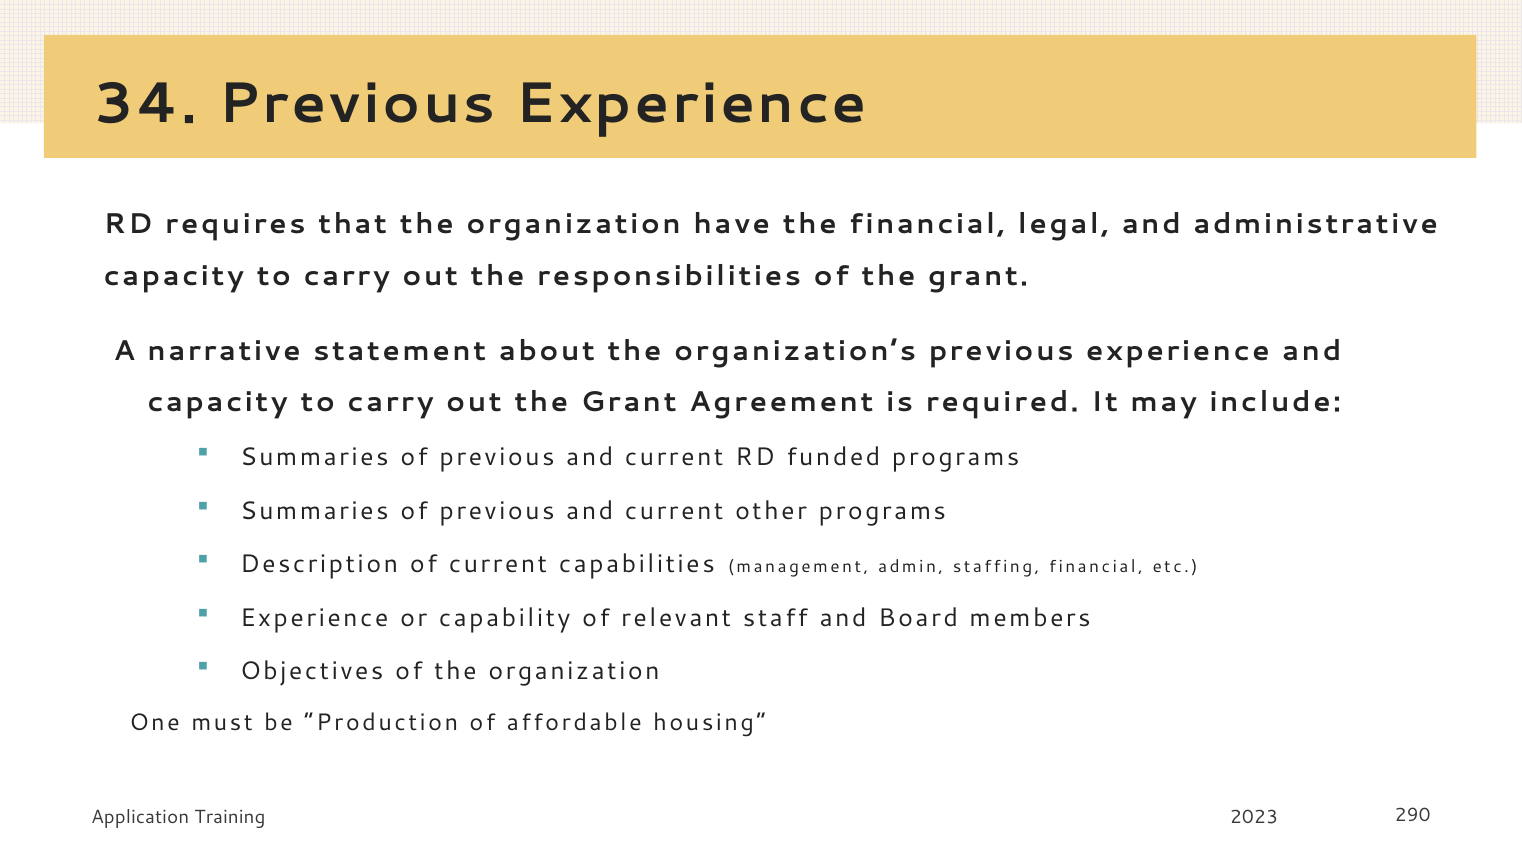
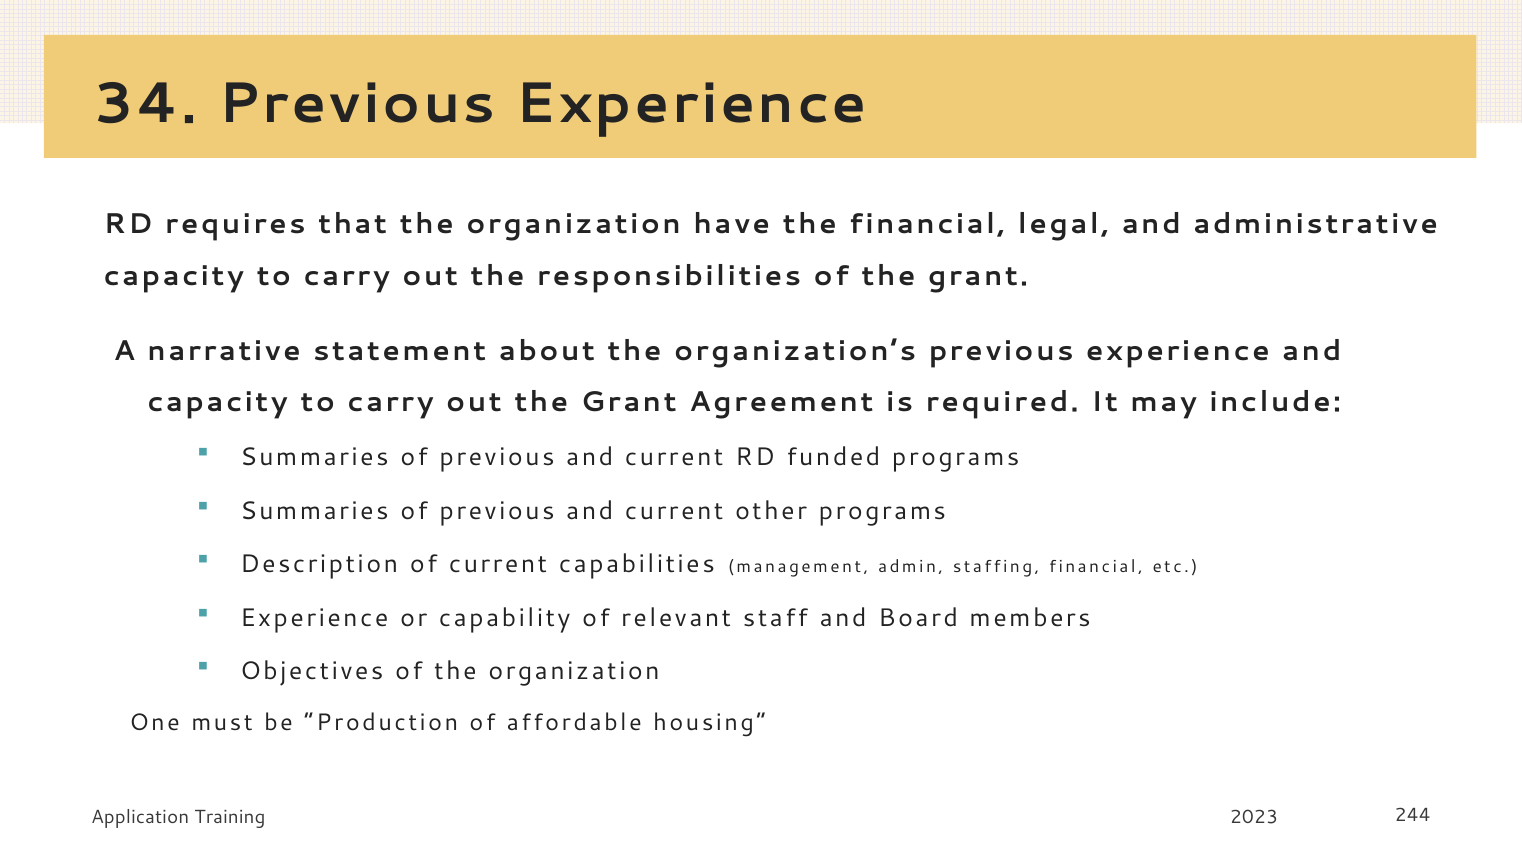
290: 290 -> 244 (1413, 816)
